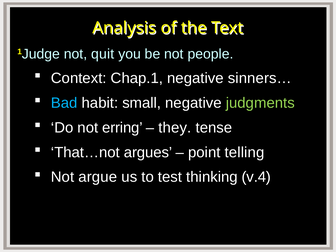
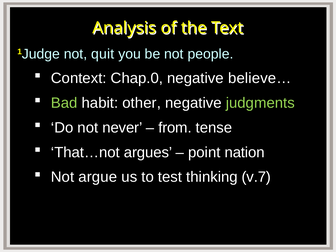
Chap.1: Chap.1 -> Chap.0 (137, 78)
sinners…: sinners… -> believe… (260, 78)
Bad colour: light blue -> light green (64, 103)
small: small -> other (142, 103)
erring: erring -> never (122, 128)
they: they -> from (175, 128)
telling: telling -> nation (245, 152)
v.4: v.4 -> v.7 (256, 177)
